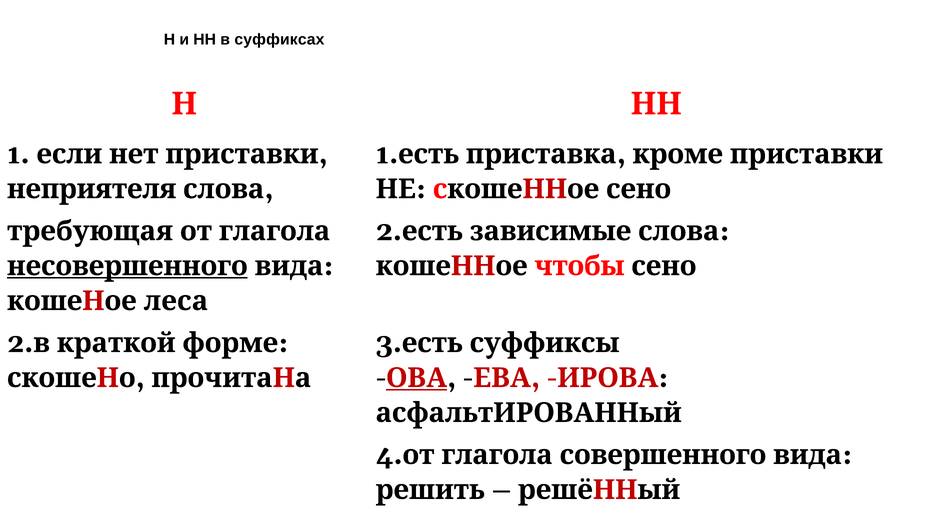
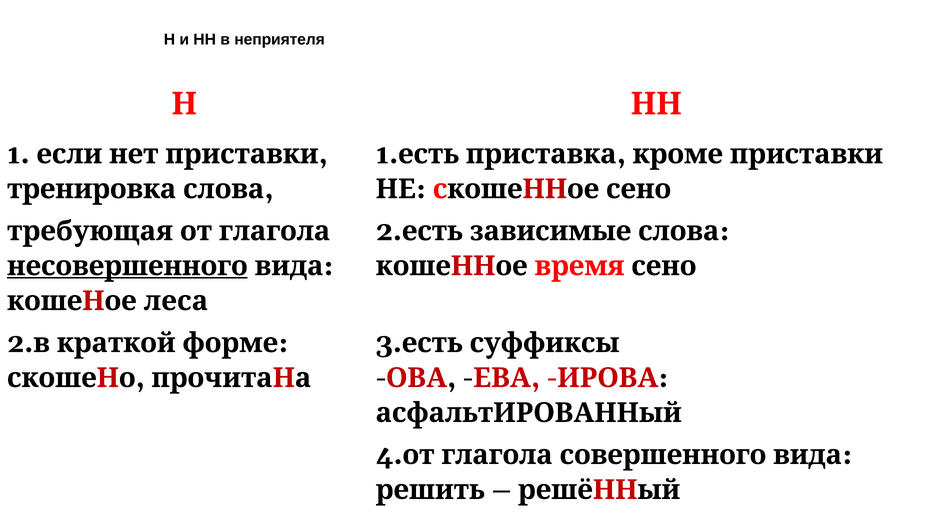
суффиксах: суффиксах -> неприятеля (280, 40)
неприятеля: неприятеля -> тренировка (92, 189)
чтобы: чтобы -> время (579, 266)
ОВА underline: present -> none (417, 378)
